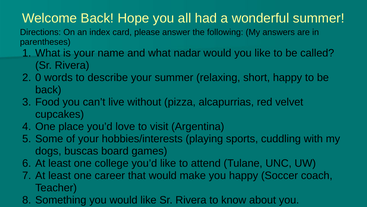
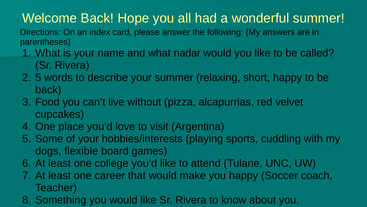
0: 0 -> 5 (38, 77)
buscas: buscas -> flexible (81, 151)
